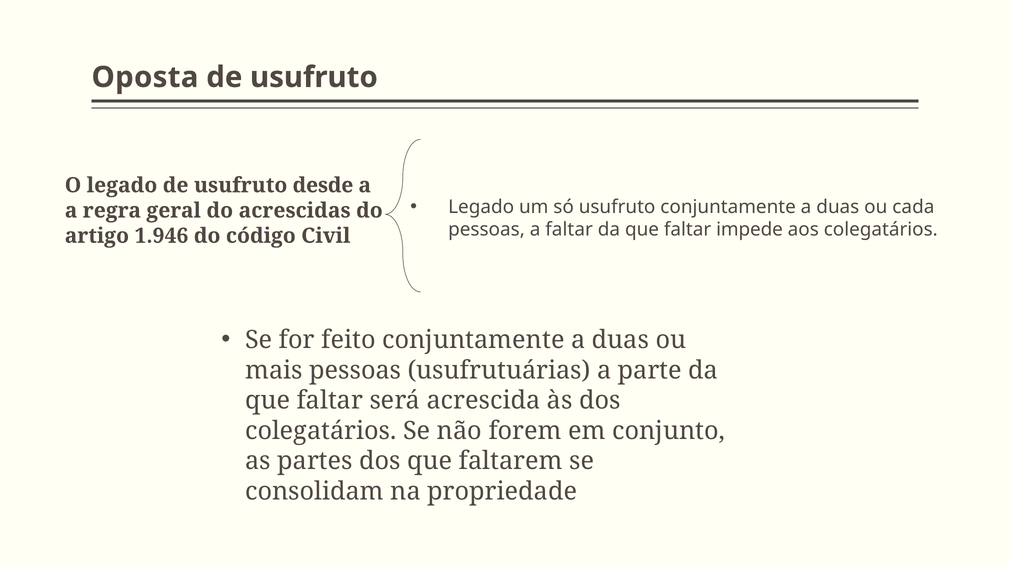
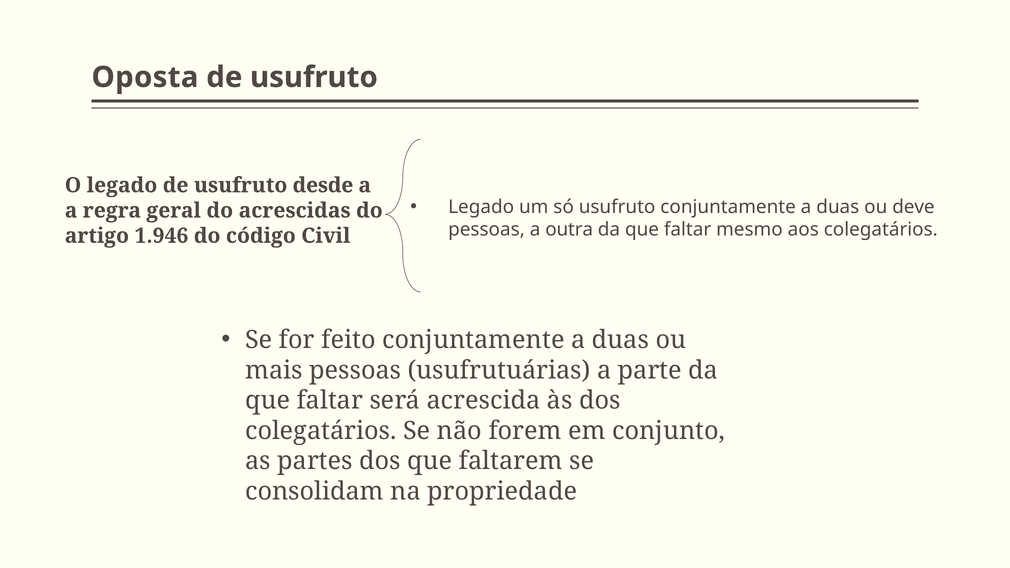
cada: cada -> deve (913, 207)
a faltar: faltar -> outra (569, 230)
impede: impede -> mesmo (749, 230)
